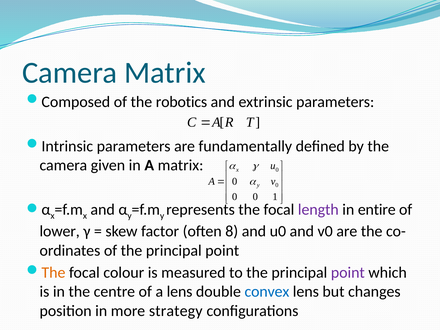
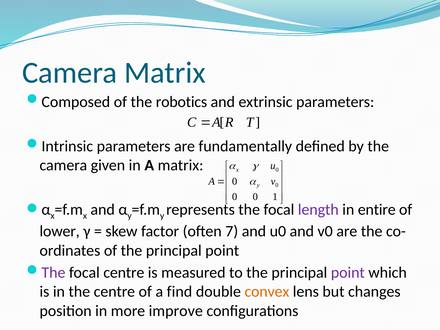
8: 8 -> 7 (232, 231)
The colour: orange -> purple (53, 273)
focal colour: colour -> centre (124, 273)
a lens: lens -> find (179, 292)
convex colour: blue -> orange (267, 292)
strategy: strategy -> improve (176, 311)
